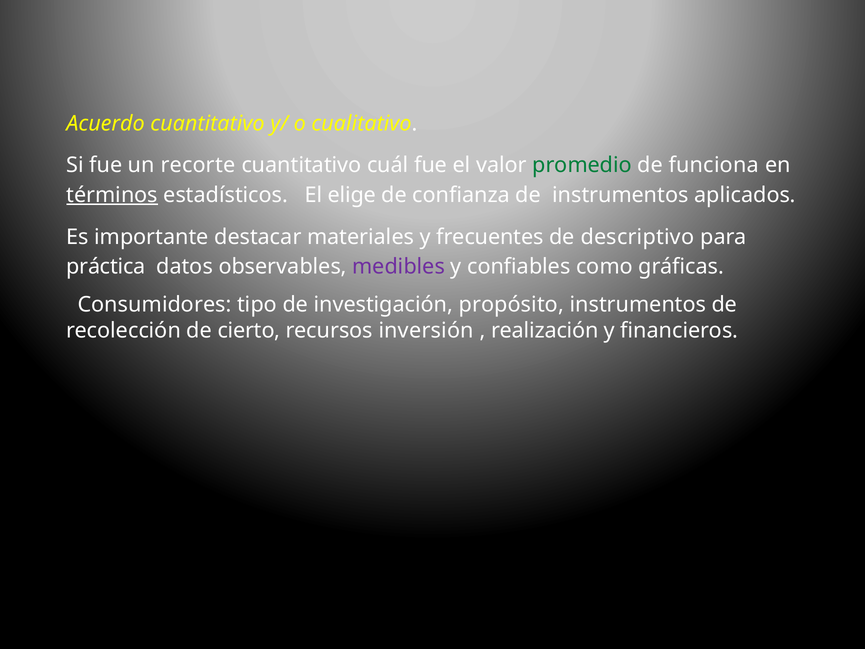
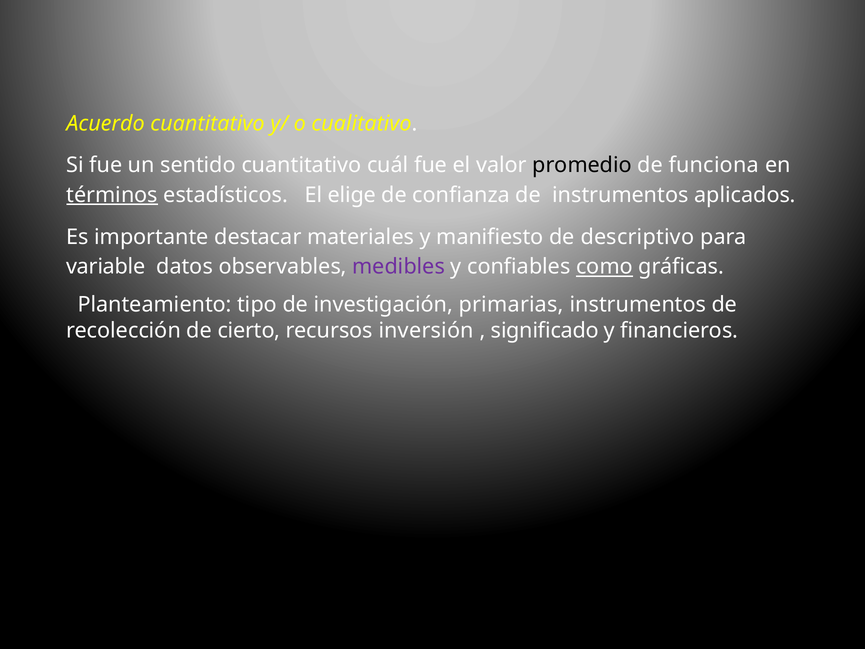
recorte: recorte -> sentido (198, 165)
promedio colour: green -> black (582, 165)
frecuentes: frecuentes -> manifiesto (490, 237)
práctica: práctica -> variable (106, 267)
como underline: none -> present (604, 267)
Consumidores: Consumidores -> Planteamiento (155, 305)
propósito: propósito -> primarias (511, 305)
realización: realización -> significado (545, 331)
